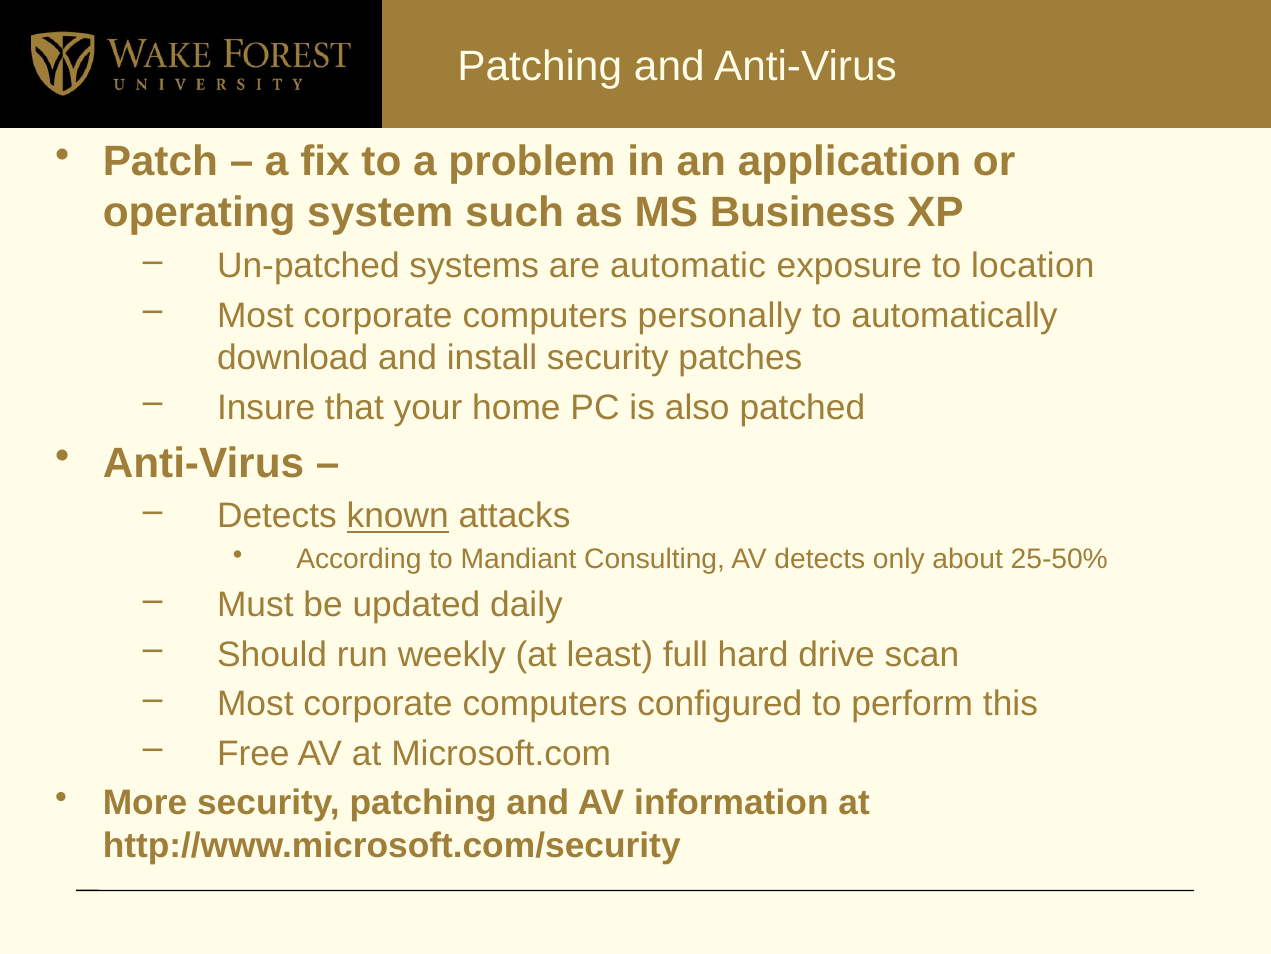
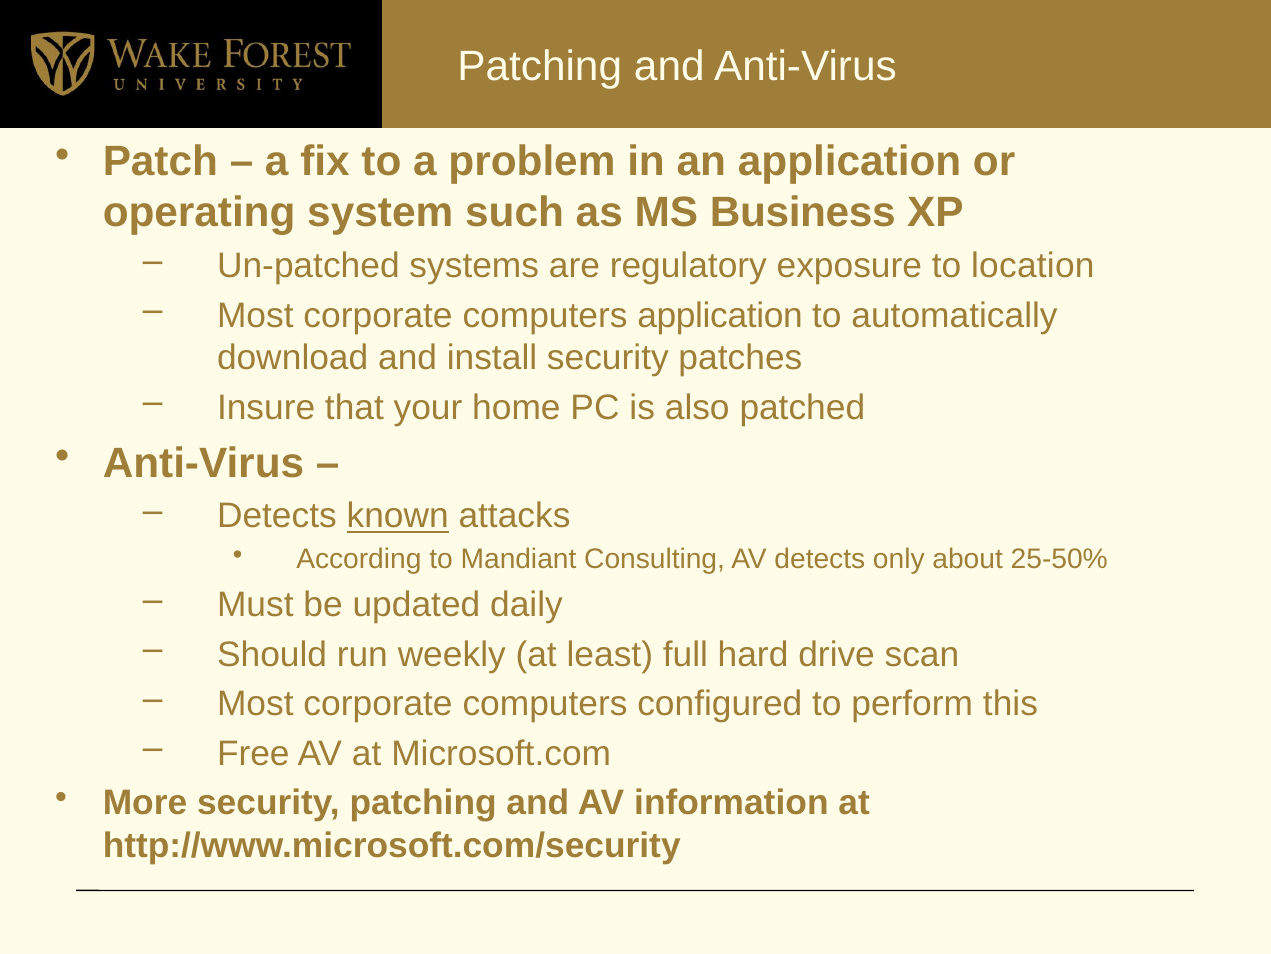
automatic: automatic -> regulatory (688, 266)
computers personally: personally -> application (720, 315)
